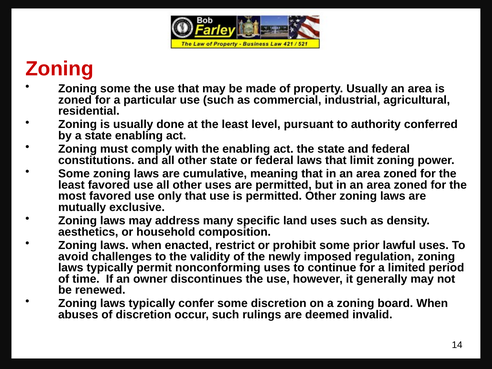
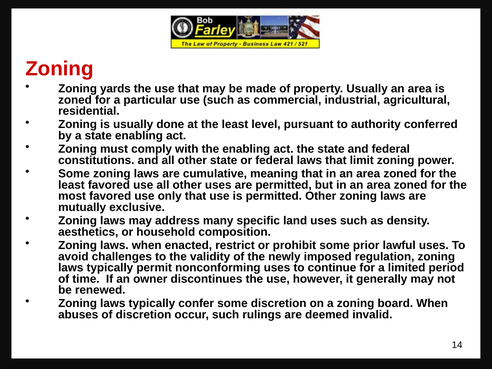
Zoning some: some -> yards (115, 89)
